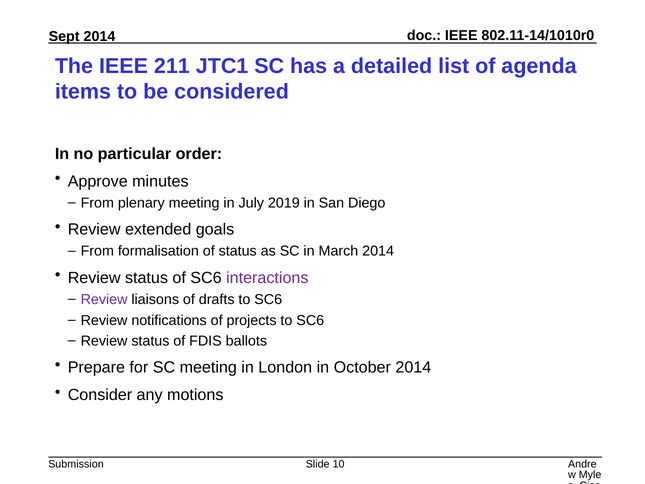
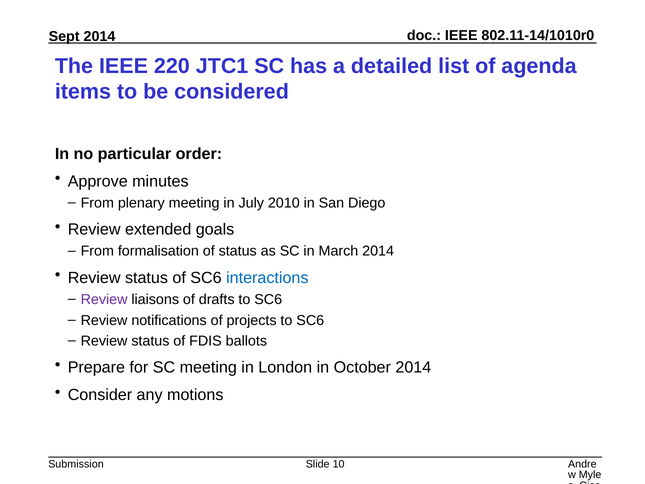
211: 211 -> 220 (172, 66)
2019: 2019 -> 2010 (284, 203)
interactions colour: purple -> blue (267, 278)
